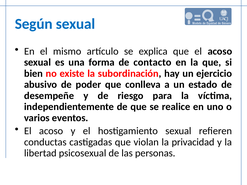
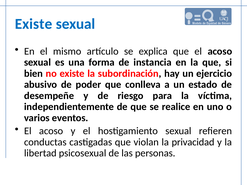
Según: Según -> Existe (34, 24)
contacto: contacto -> instancia (153, 62)
